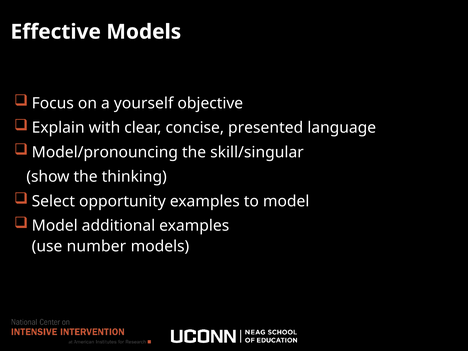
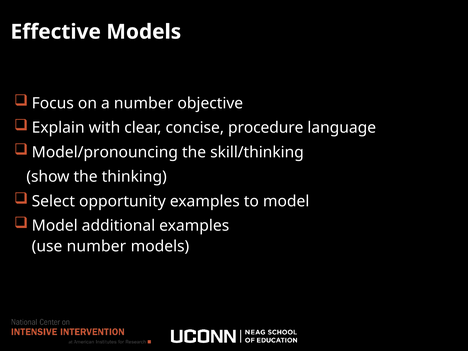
a yourself: yourself -> number (144, 103)
presented: presented -> procedure (266, 128)
skill/singular: skill/singular -> skill/thinking (257, 152)
